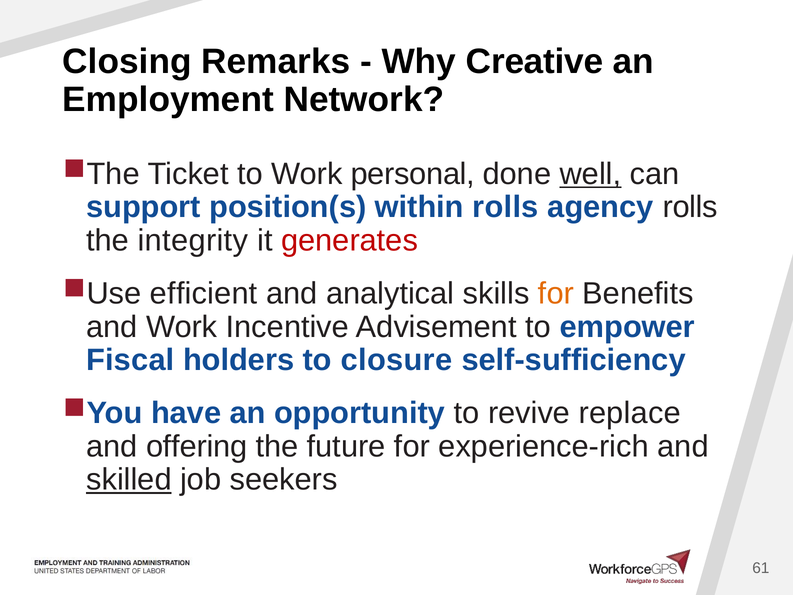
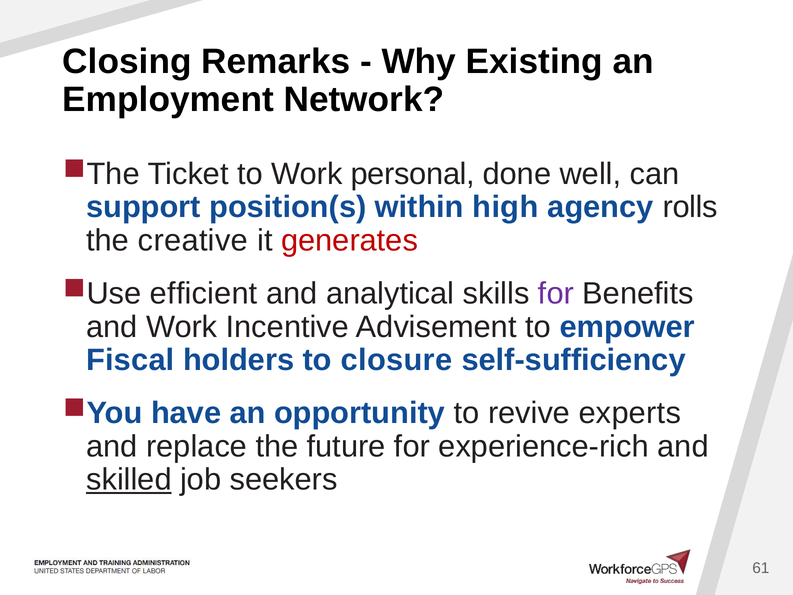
Creative: Creative -> Existing (534, 62)
well underline: present -> none (591, 174)
within rolls: rolls -> high (505, 207)
integrity: integrity -> creative (193, 240)
for colour: orange -> purple (556, 294)
replace: replace -> experts (630, 413)
offering: offering -> replace (197, 446)
